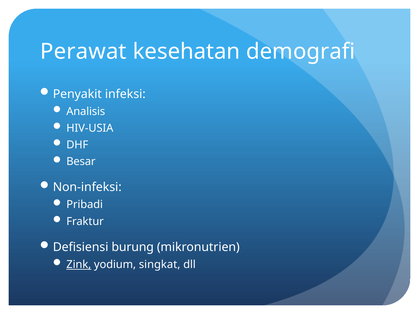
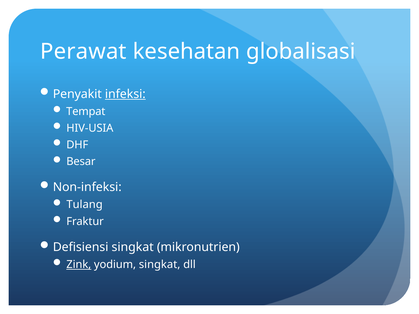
demografi: demografi -> globalisasi (301, 51)
infeksi underline: none -> present (125, 94)
Analisis: Analisis -> Tempat (86, 111)
Pribadi: Pribadi -> Tulang (85, 205)
Defisiensi burung: burung -> singkat (133, 247)
